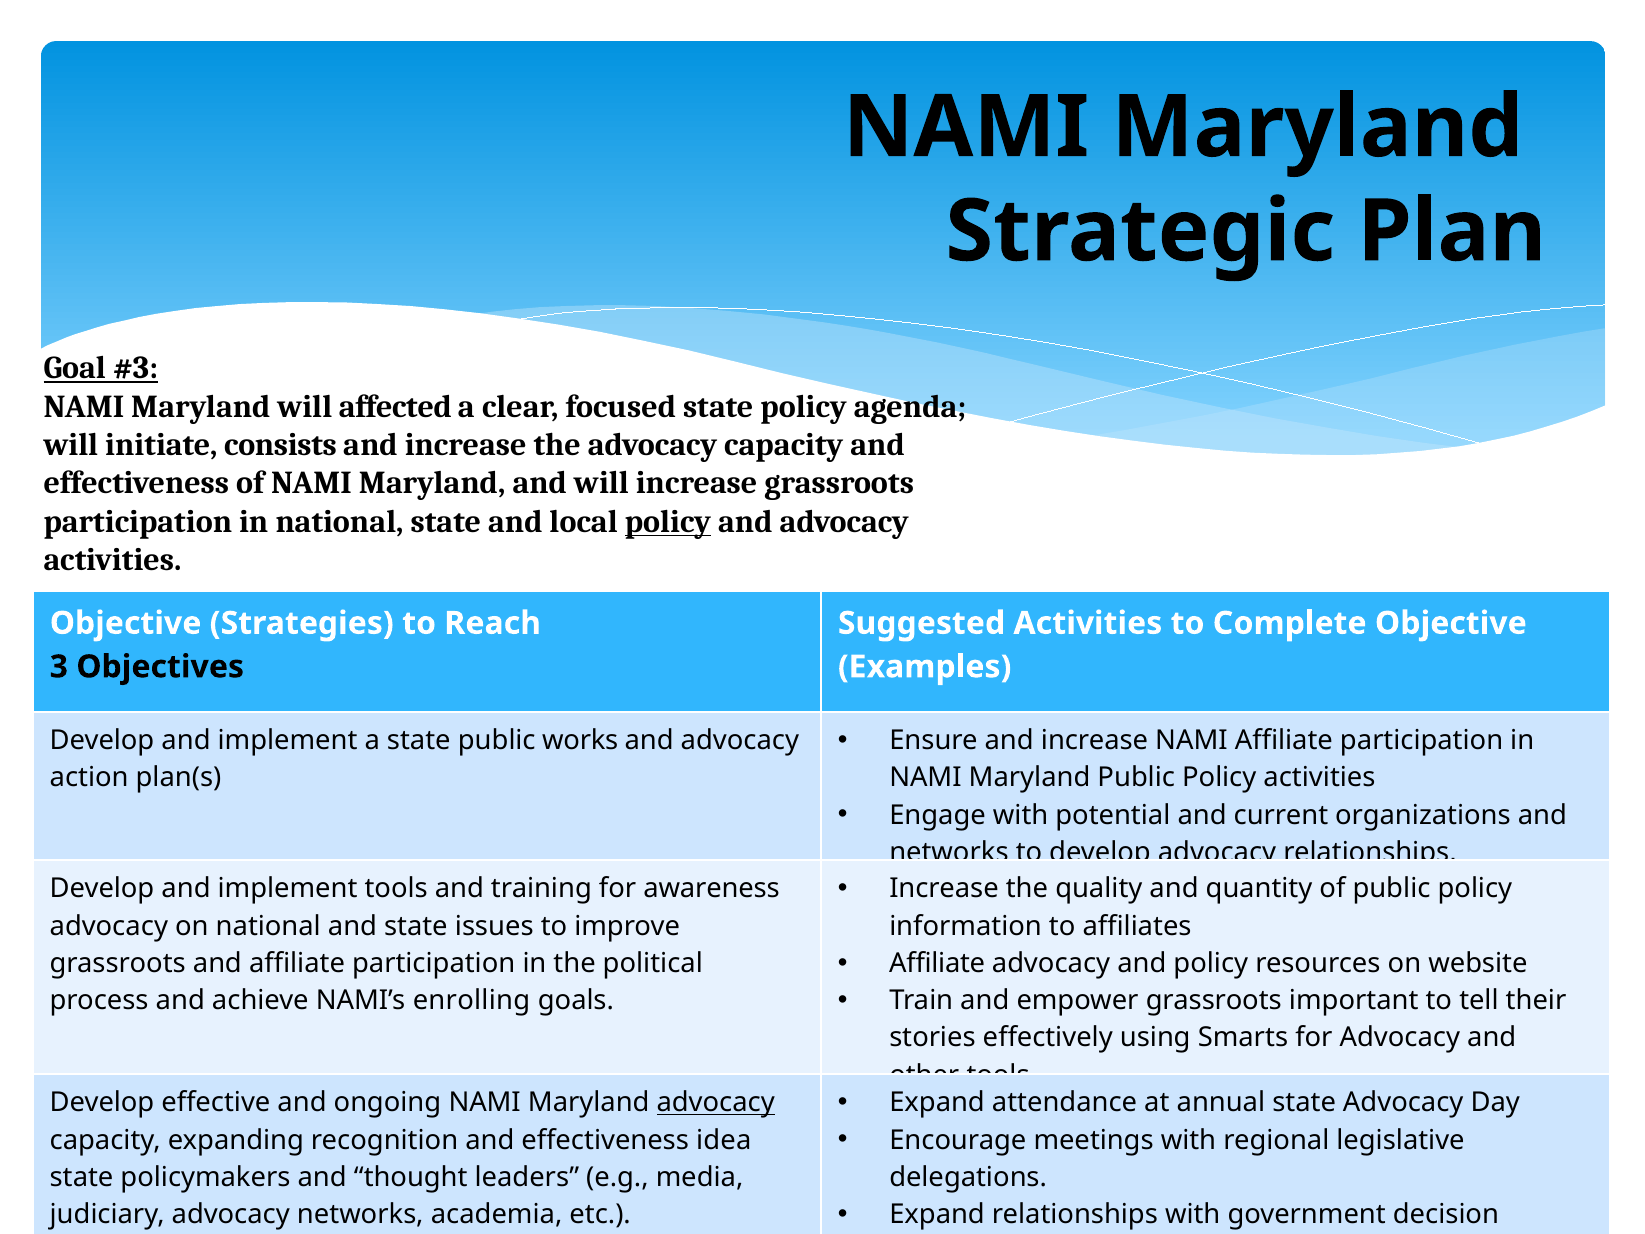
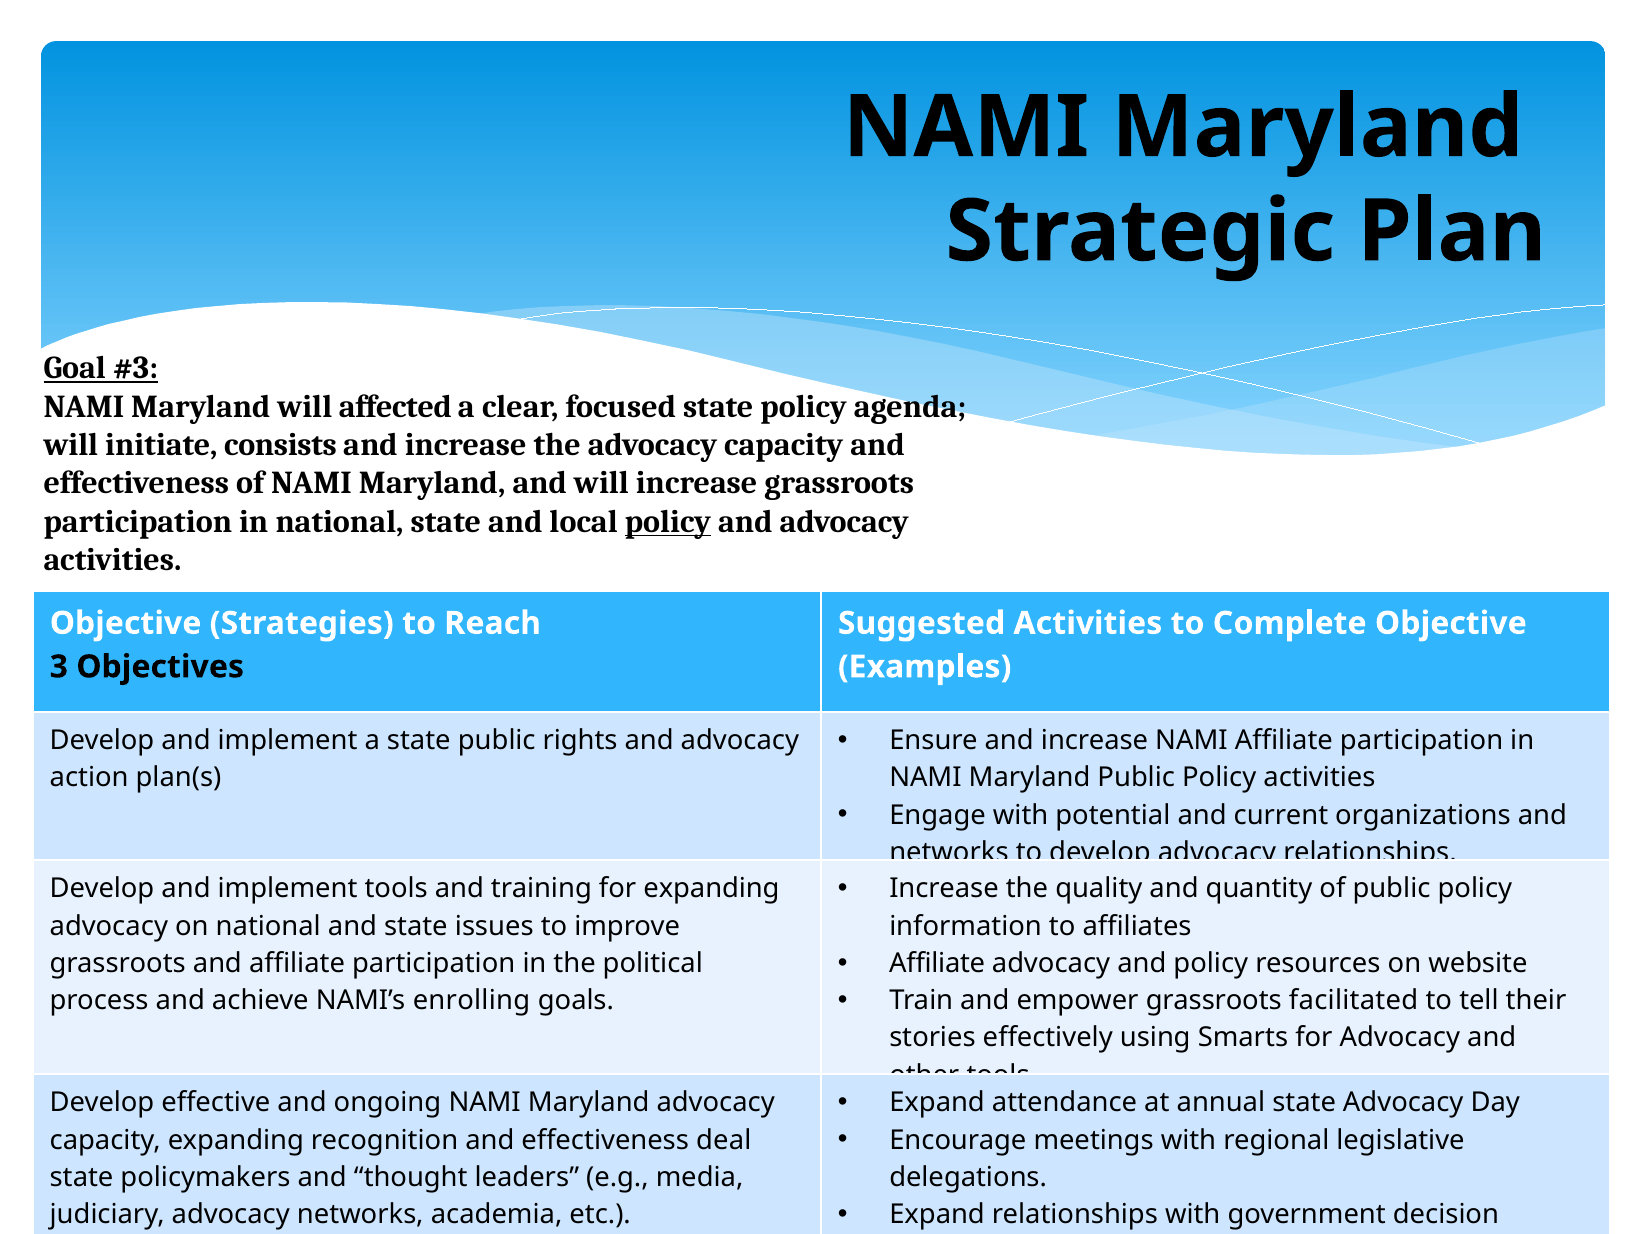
works: works -> rights (580, 740)
for awareness: awareness -> expanding (711, 889)
important: important -> facilitated (1354, 1000)
advocacy underline: present -> none (716, 1102)
idea: idea -> deal (724, 1140)
